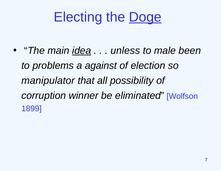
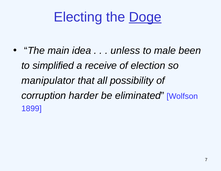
idea underline: present -> none (82, 51)
problems: problems -> simplified (53, 66)
against: against -> receive (101, 66)
winner: winner -> harder (84, 95)
